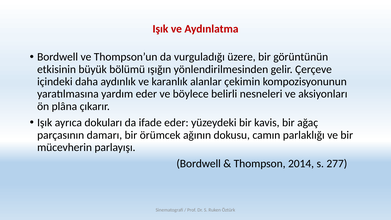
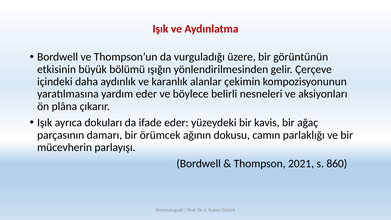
2014: 2014 -> 2021 (301, 164)
277: 277 -> 860 (337, 164)
